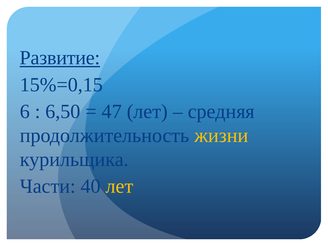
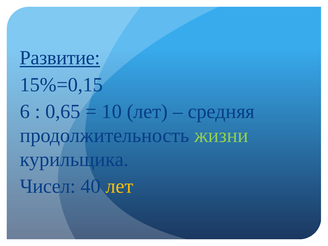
6,50: 6,50 -> 0,65 (63, 111)
47: 47 -> 10 (112, 111)
жизни colour: yellow -> light green (221, 135)
Части: Части -> Чисел (48, 186)
